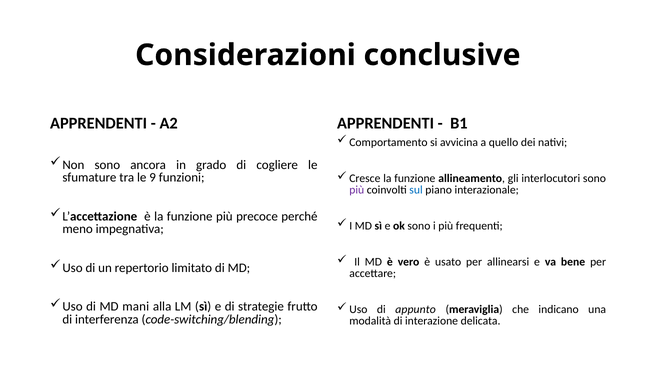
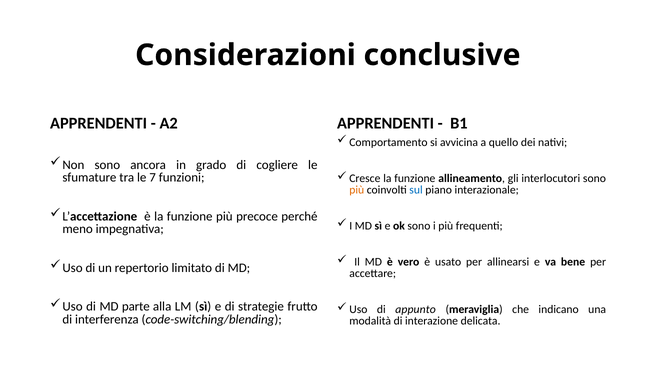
9: 9 -> 7 (153, 177)
più colour: purple -> orange (357, 190)
mani: mani -> parte (136, 307)
